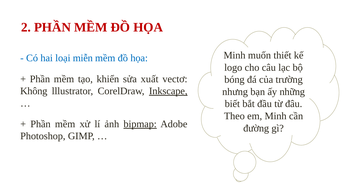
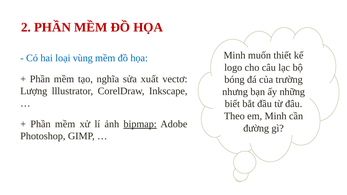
miễn: miễn -> vùng (83, 58)
khiển: khiển -> nghĩa (108, 79)
Không: Không -> Lượng (34, 91)
Inkscape underline: present -> none (168, 91)
